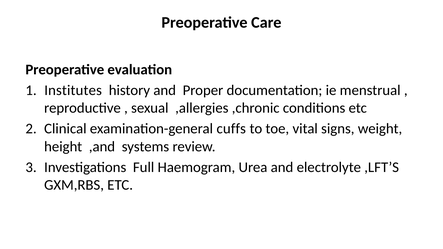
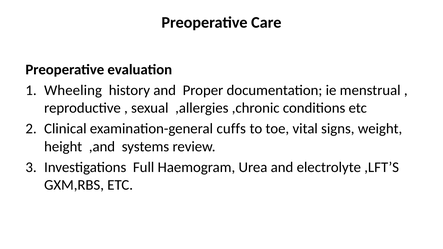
Institutes: Institutes -> Wheeling (73, 90)
